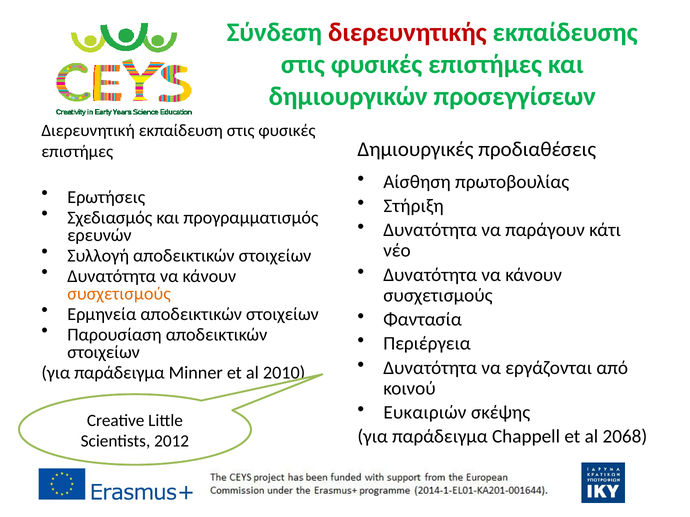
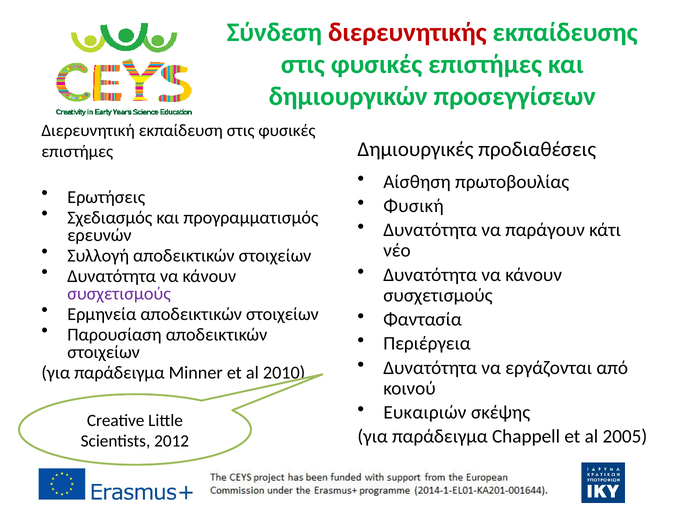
Στήριξη: Στήριξη -> Φυσική (414, 206)
συσχετισμούς colour: orange -> purple (119, 294)
2068: 2068 -> 2005 (625, 437)
